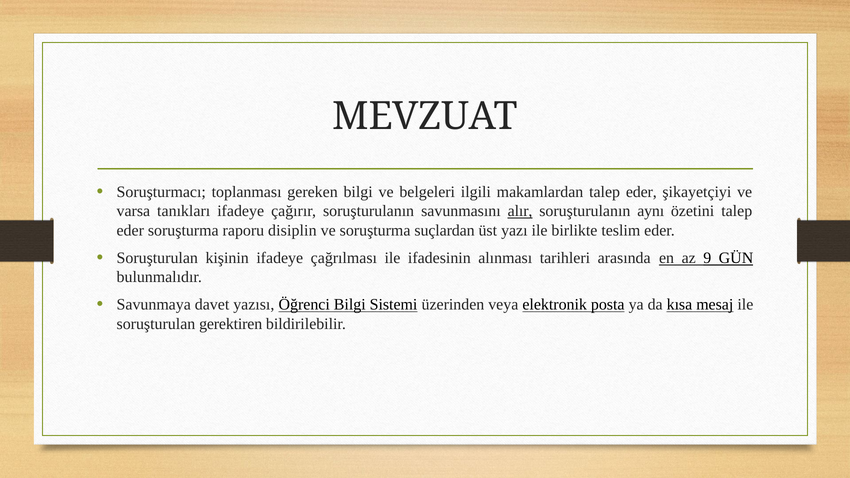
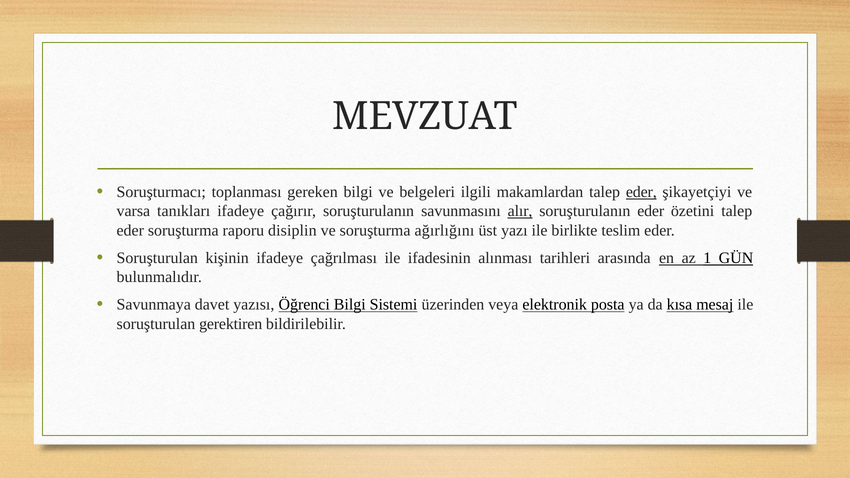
eder underline: none -> present (641, 192)
soruşturulanın aynı: aynı -> eder (651, 211)
suçlardan: suçlardan -> ağırlığını (444, 230)
9: 9 -> 1 (707, 258)
